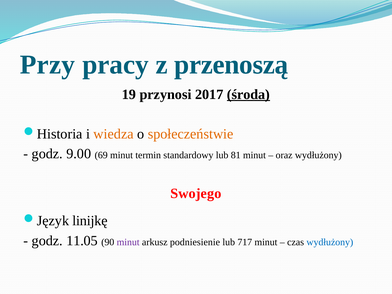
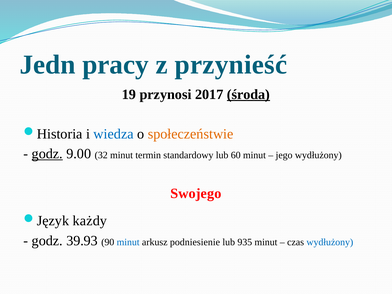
Przy: Przy -> Jedn (48, 65)
przenoszą: przenoszą -> przynieść (231, 65)
wiedza colour: orange -> blue (114, 134)
godz underline: none -> present (47, 154)
69: 69 -> 32 (101, 155)
81: 81 -> 60 (236, 155)
oraz: oraz -> jego (284, 155)
linijkę: linijkę -> każdy (90, 221)
11.05: 11.05 -> 39.93 (82, 241)
minut colour: purple -> blue (128, 242)
717: 717 -> 935 (245, 242)
